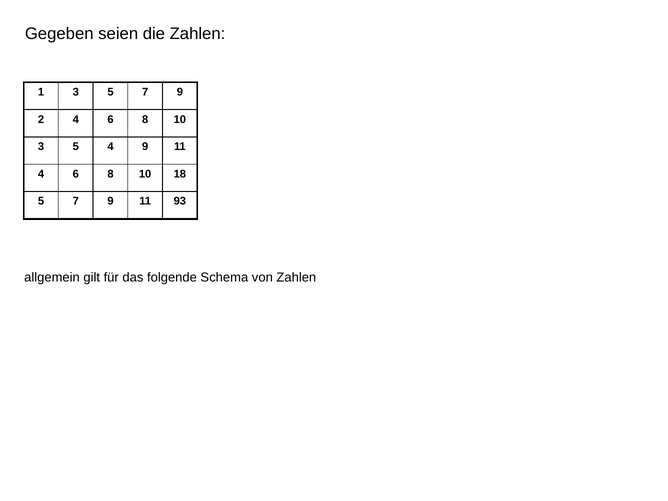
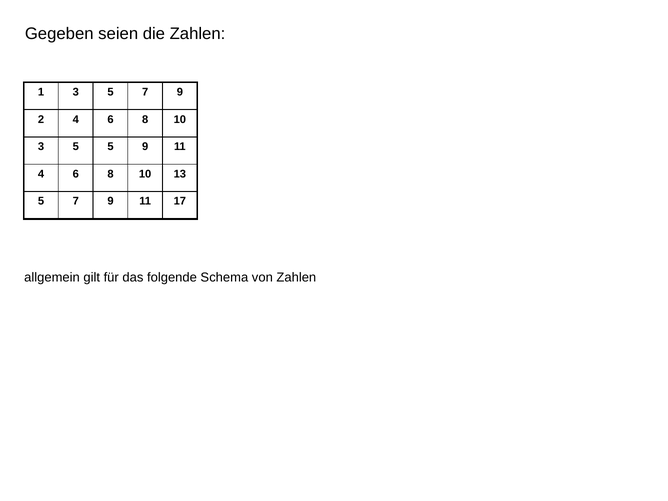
5 4: 4 -> 5 (110, 147)
18: 18 -> 13 (180, 174)
93: 93 -> 17 (180, 201)
